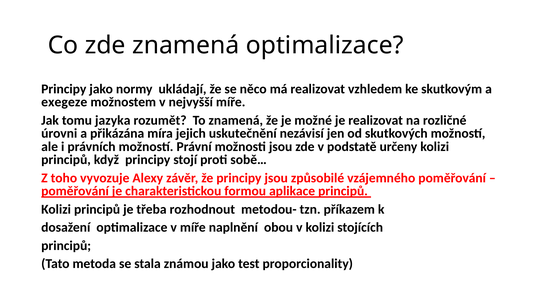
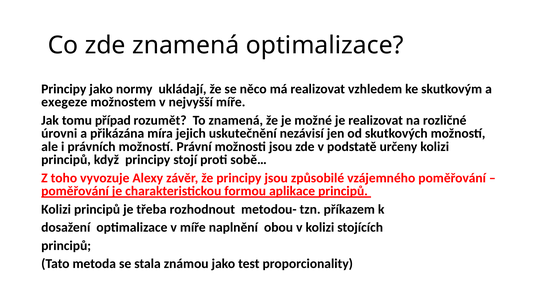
jazyka: jazyka -> případ (113, 120)
